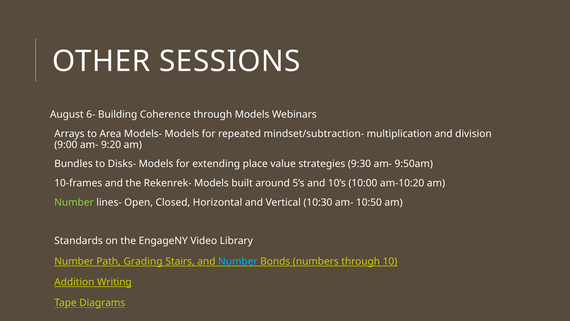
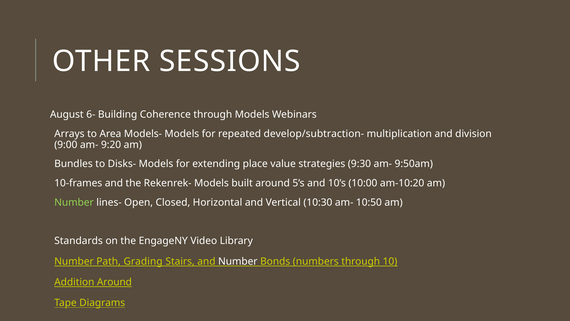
mindset/subtraction-: mindset/subtraction- -> develop/subtraction- (314, 134)
Number colour: light blue -> white (238, 261)
Addition Writing: Writing -> Around (114, 282)
